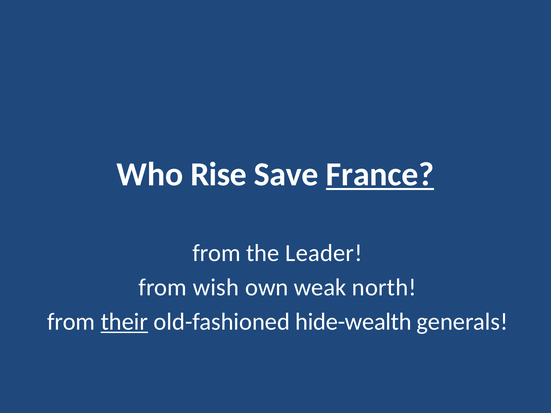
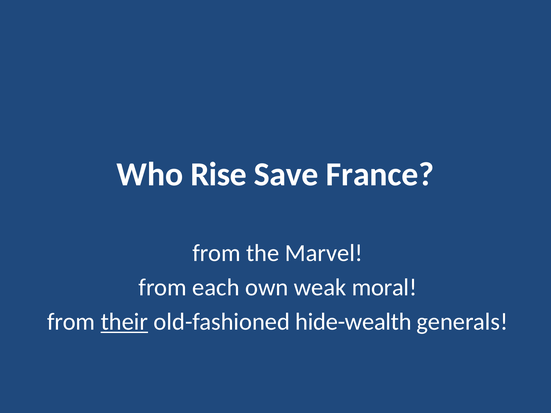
France underline: present -> none (380, 175)
Leader: Leader -> Marvel (324, 253)
wish: wish -> each (216, 288)
north: north -> moral (384, 288)
